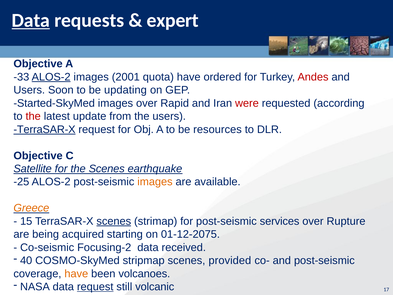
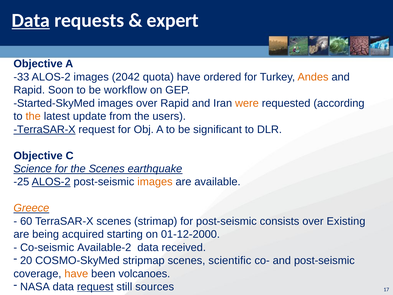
ALOS-2 underline: present -> none (51, 77)
2001: 2001 -> 2042 (126, 77)
Andes colour: red -> orange (313, 77)
Users: Users -> Rapid (29, 90)
updating: updating -> workflow (125, 90)
were colour: red -> orange (247, 103)
the colour: red -> orange (33, 116)
resources: resources -> significant (218, 129)
Satellite: Satellite -> Science (33, 169)
ALOS-2 underline: none -> present (51, 182)
15: 15 -> 60 (26, 221)
scenes underline: present -> none (114, 221)
services: services -> consists (280, 221)
Rupture: Rupture -> Existing (346, 221)
01-12-2075: 01-12-2075 -> 01-12-2000 (190, 234)
Focusing-2: Focusing-2 -> Available-2 (104, 247)
40: 40 -> 20 (26, 260)
provided: provided -> scientific (230, 260)
volcanic: volcanic -> sources (155, 287)
